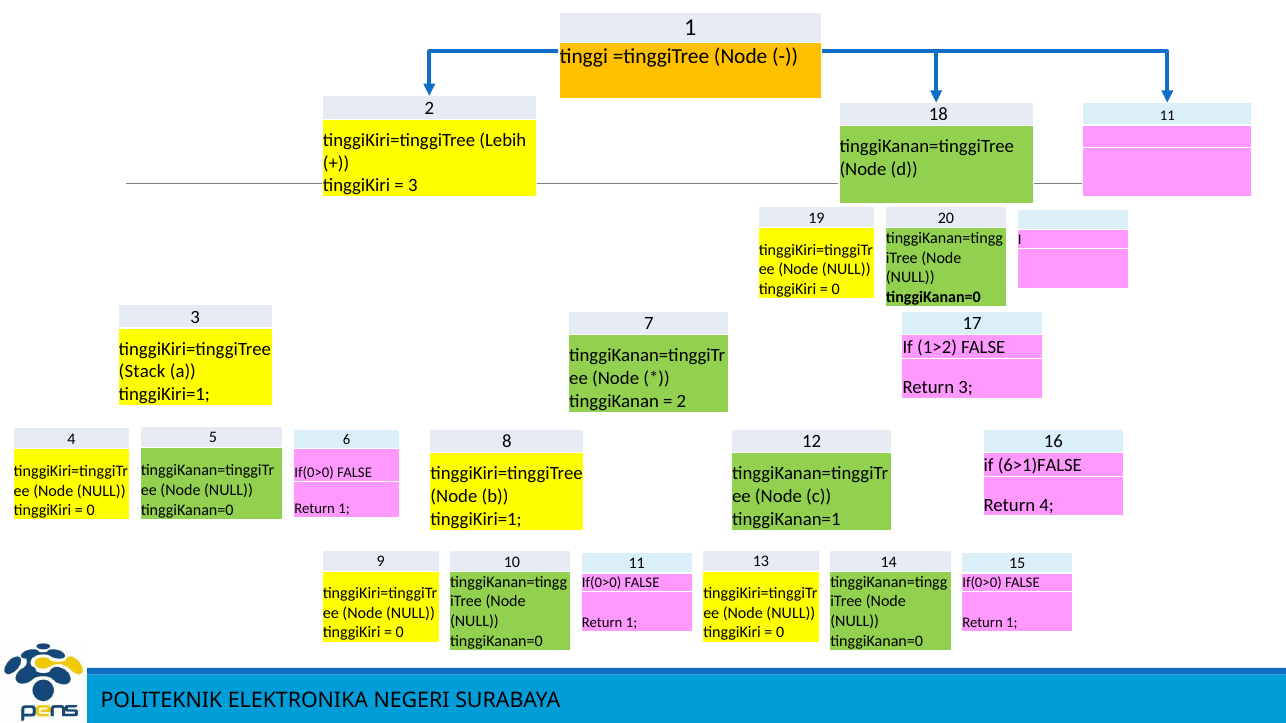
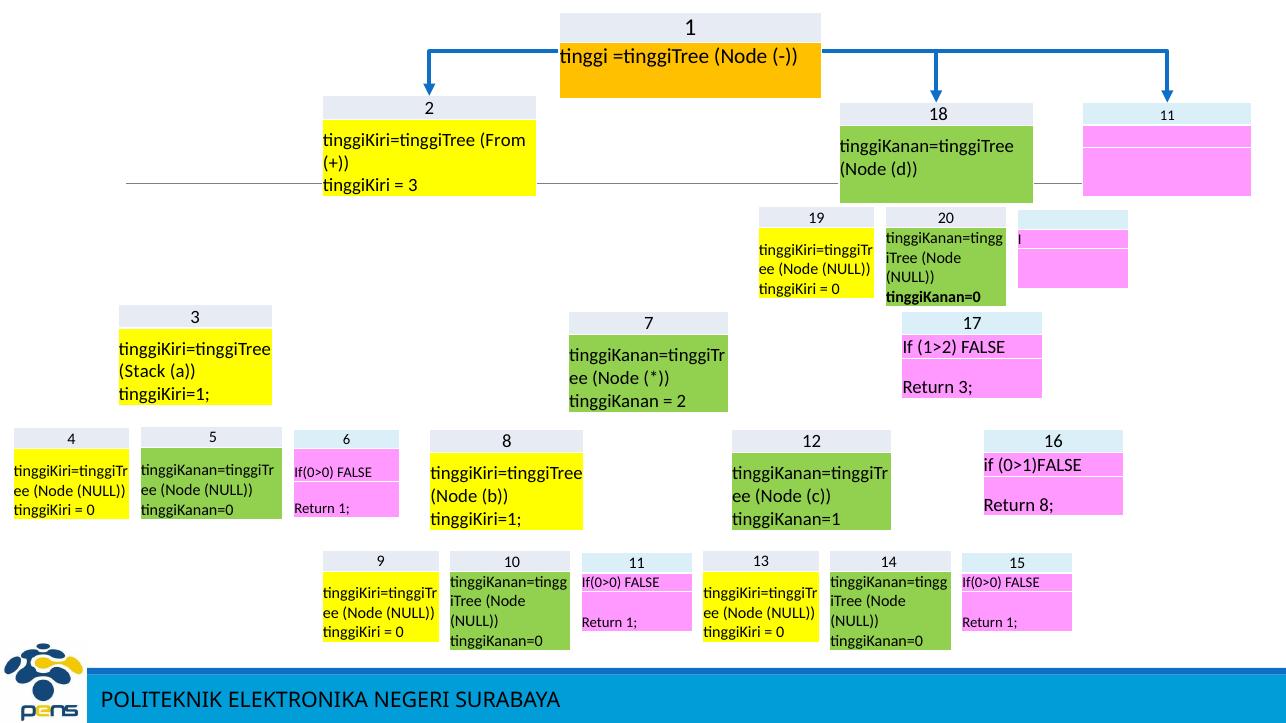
Lebih: Lebih -> From (503, 140)
6>1)FALSE: 6>1)FALSE -> 0>1)FALSE (1040, 465)
Return 4: 4 -> 8 (1047, 505)
